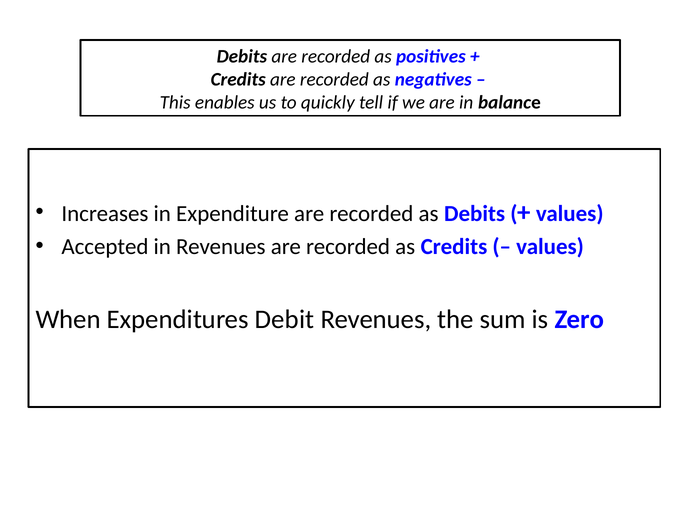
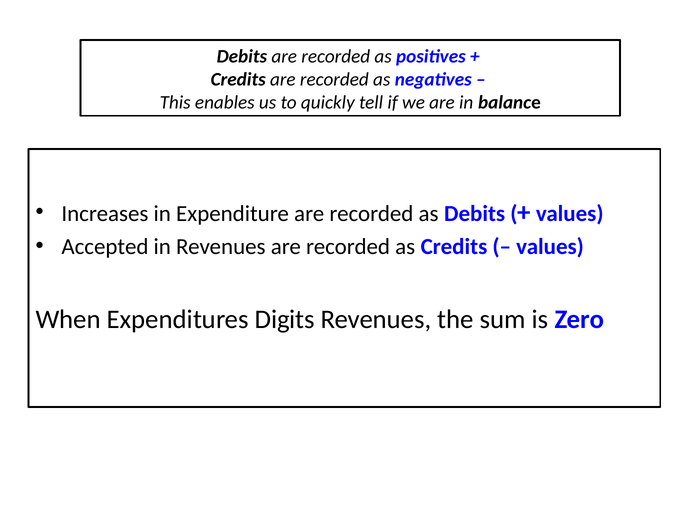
Debit: Debit -> Digits (285, 320)
